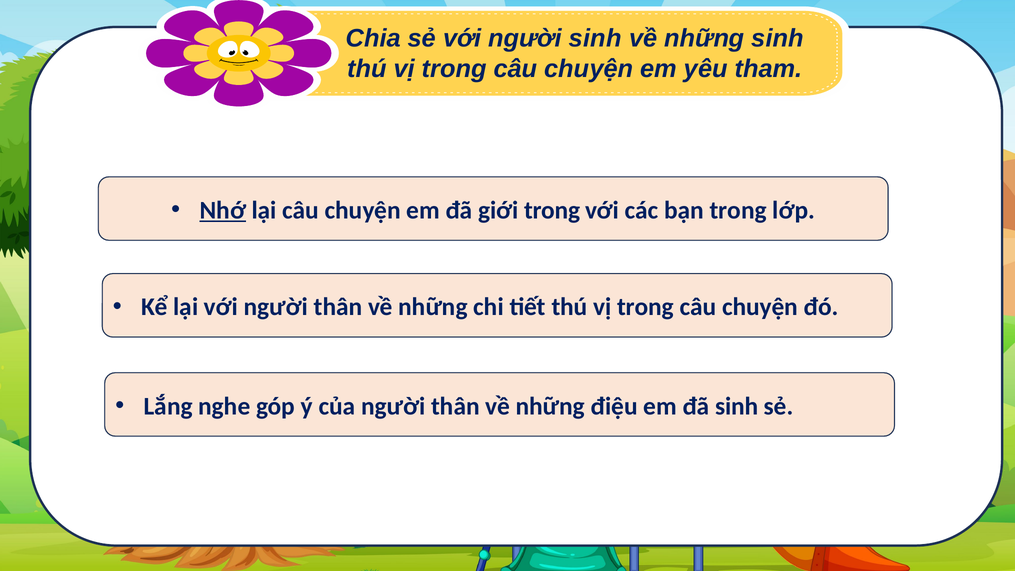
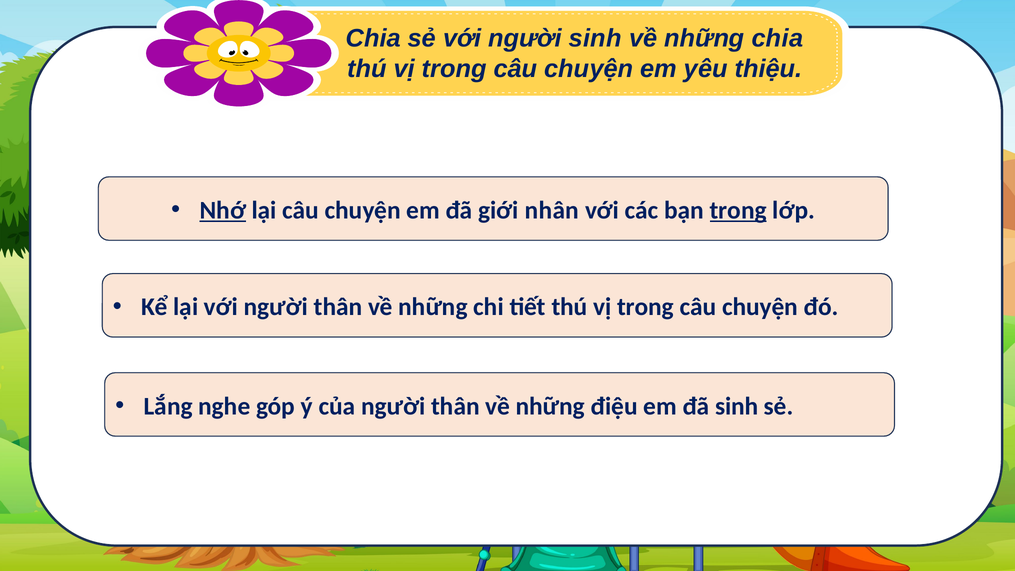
những sinh: sinh -> chia (777, 38)
tham: tham -> thiệu (768, 69)
giới trong: trong -> nhân (552, 210)
trong underline: none -> present (738, 210)
